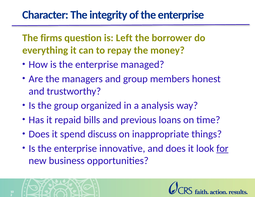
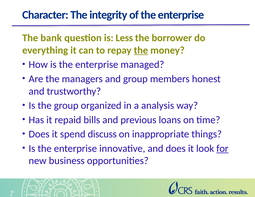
firms: firms -> bank (51, 38)
Left: Left -> Less (124, 38)
the underline: none -> present (141, 50)
